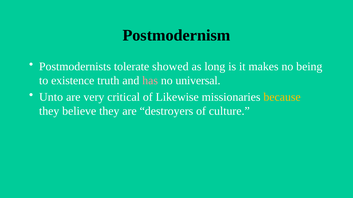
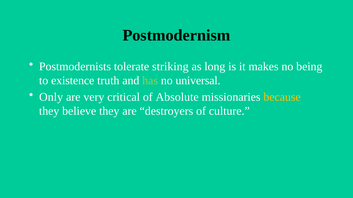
showed: showed -> striking (170, 67)
has colour: pink -> light green (150, 81)
Unto: Unto -> Only (51, 97)
Likewise: Likewise -> Absolute (177, 97)
